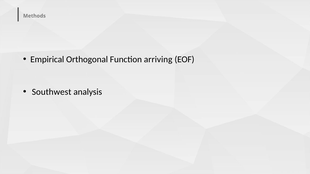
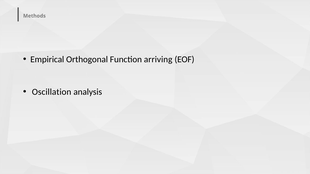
Southwest: Southwest -> Oscillation (52, 92)
